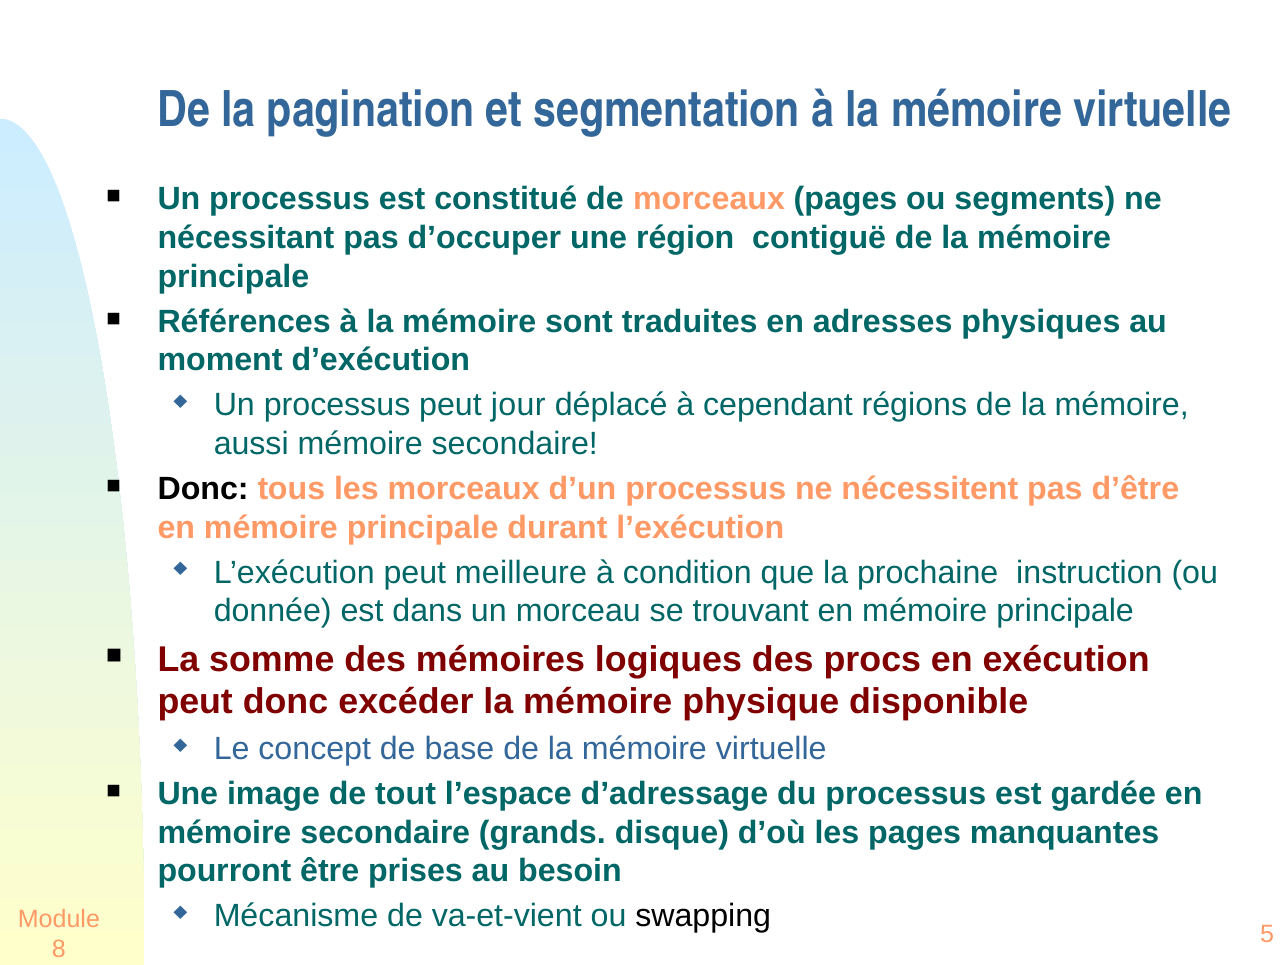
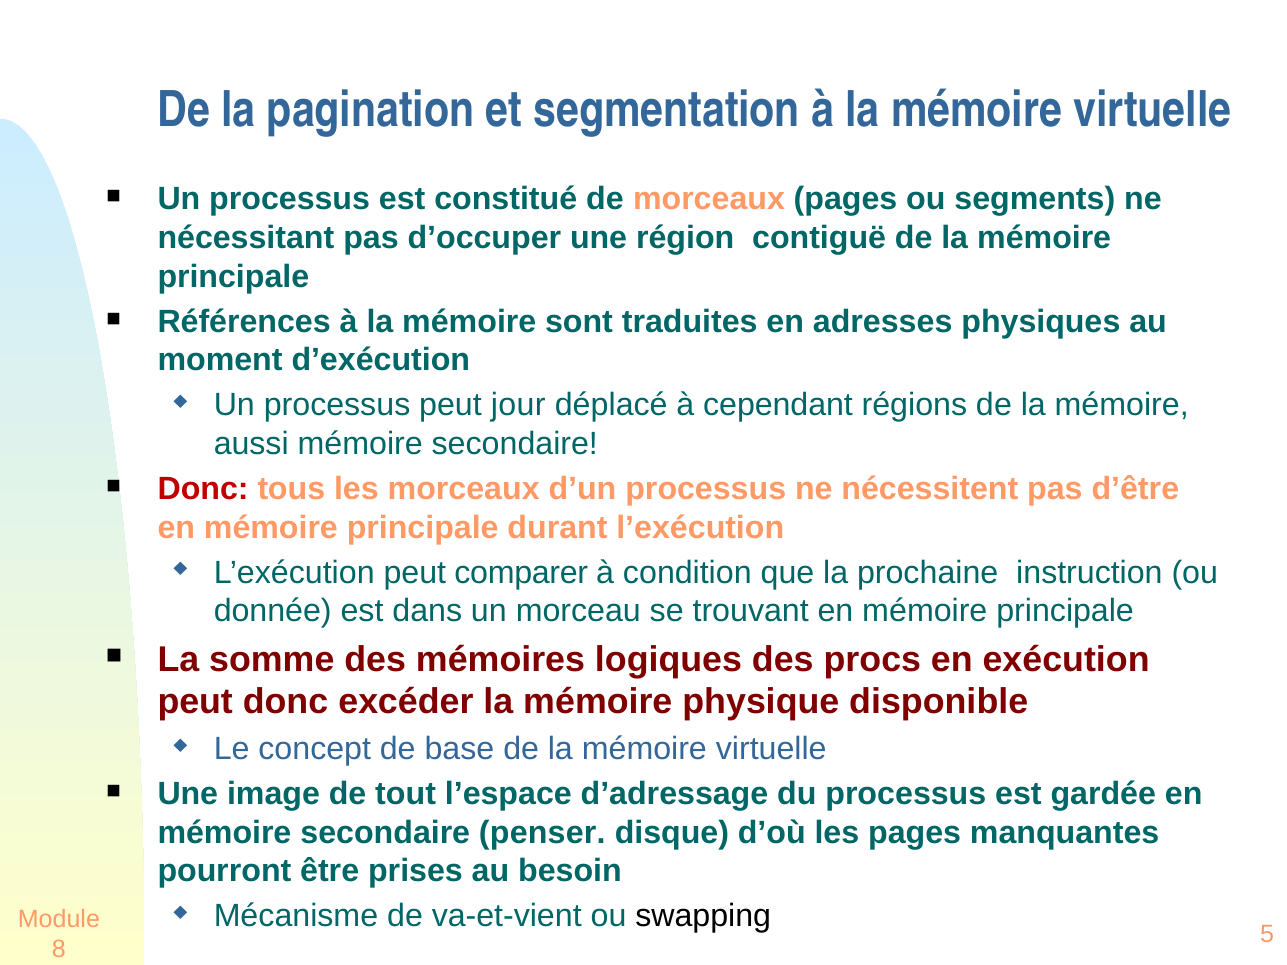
Donc colour: black -> red (203, 489)
meilleure: meilleure -> comparer (521, 573)
grands: grands -> penser (542, 833)
